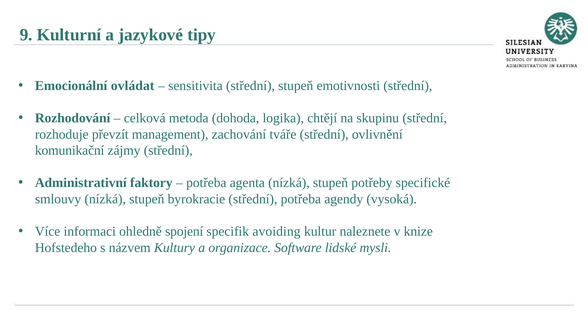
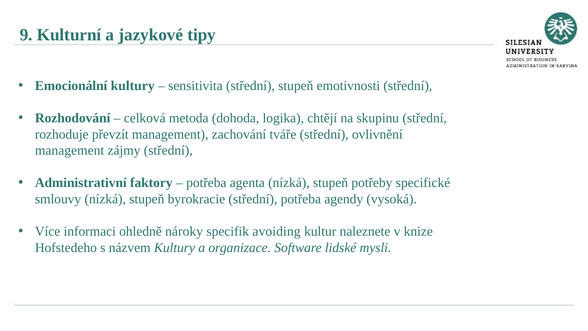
Emocionální ovládat: ovládat -> kultury (133, 86)
komunikační: komunikační -> management (70, 150)
spojení: spojení -> nároky (184, 231)
